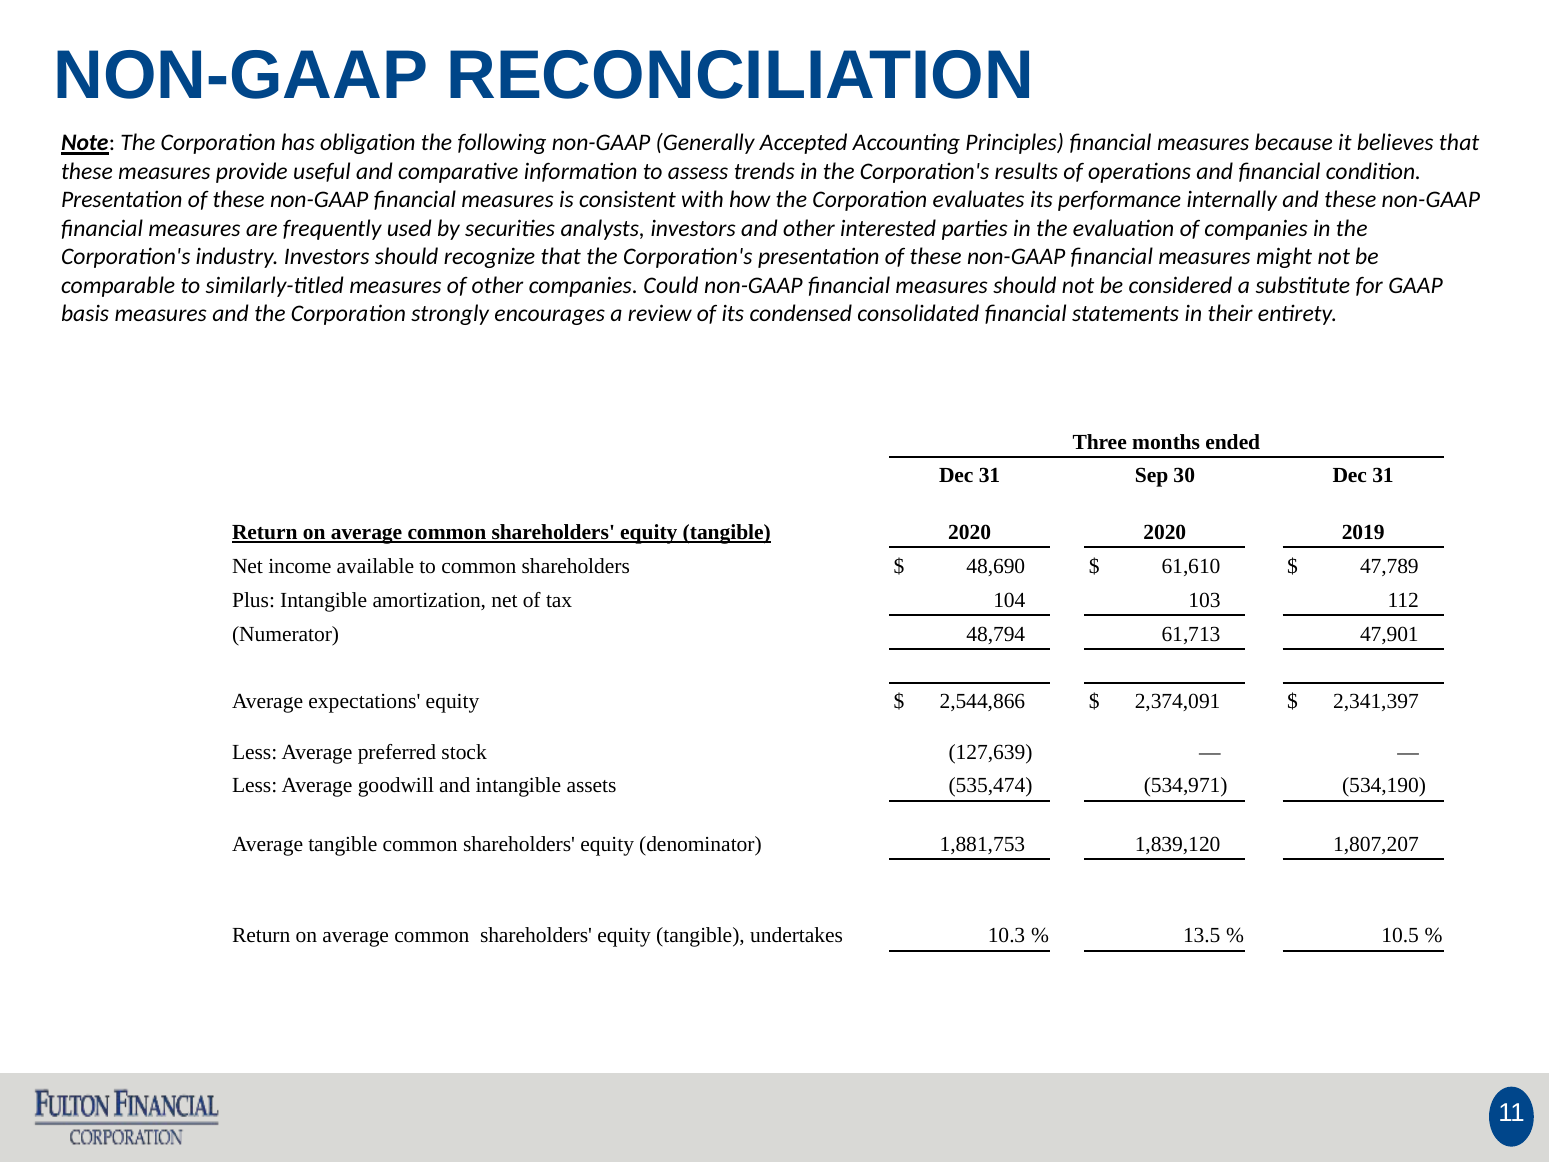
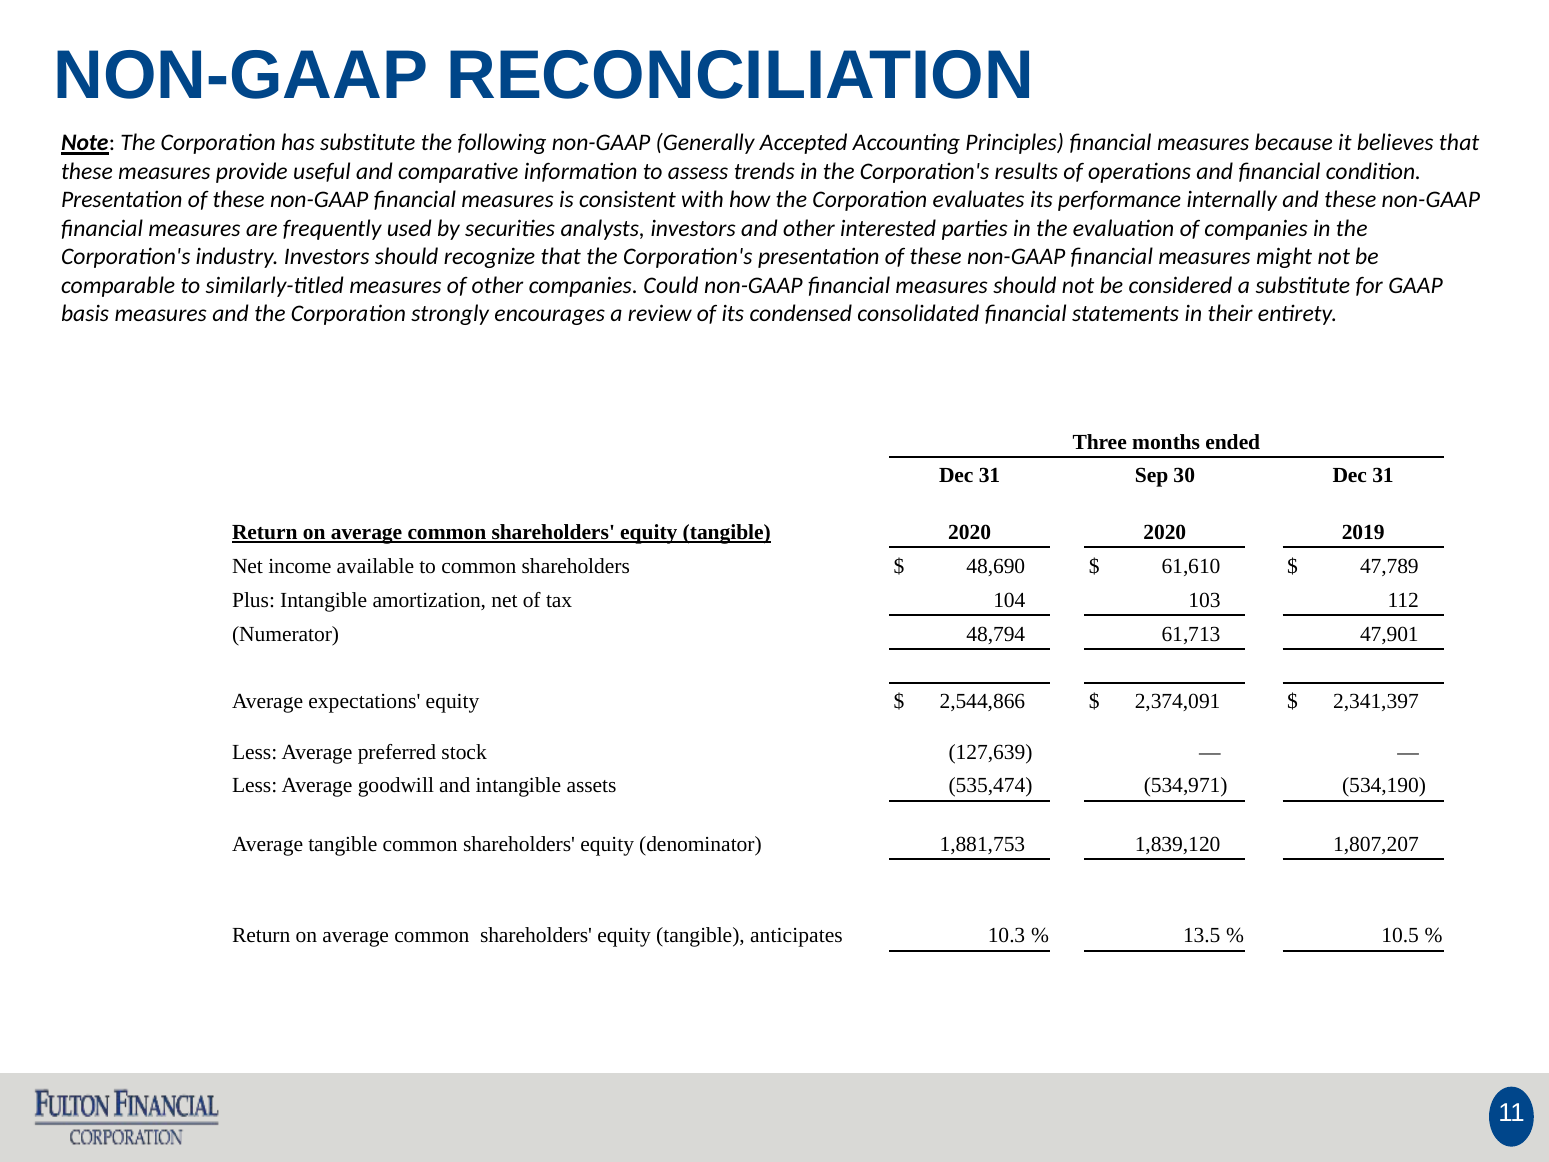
has obligation: obligation -> substitute (368, 143)
undertakes: undertakes -> anticipates (796, 936)
